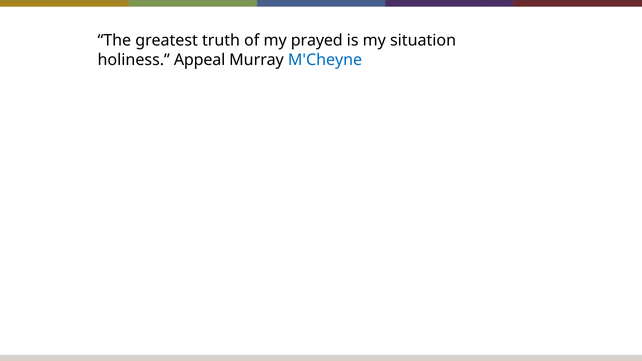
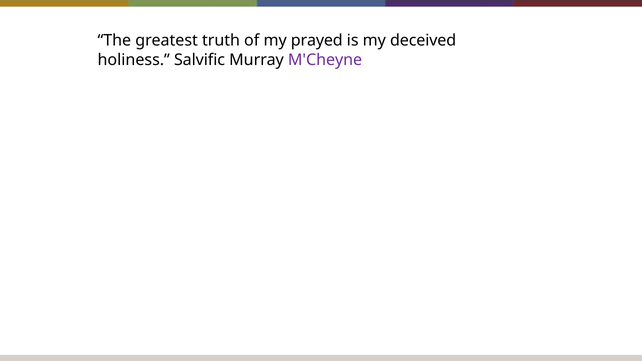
situation: situation -> deceived (423, 41)
Appeal: Appeal -> Salvific (200, 60)
M'Cheyne colour: blue -> purple (325, 60)
